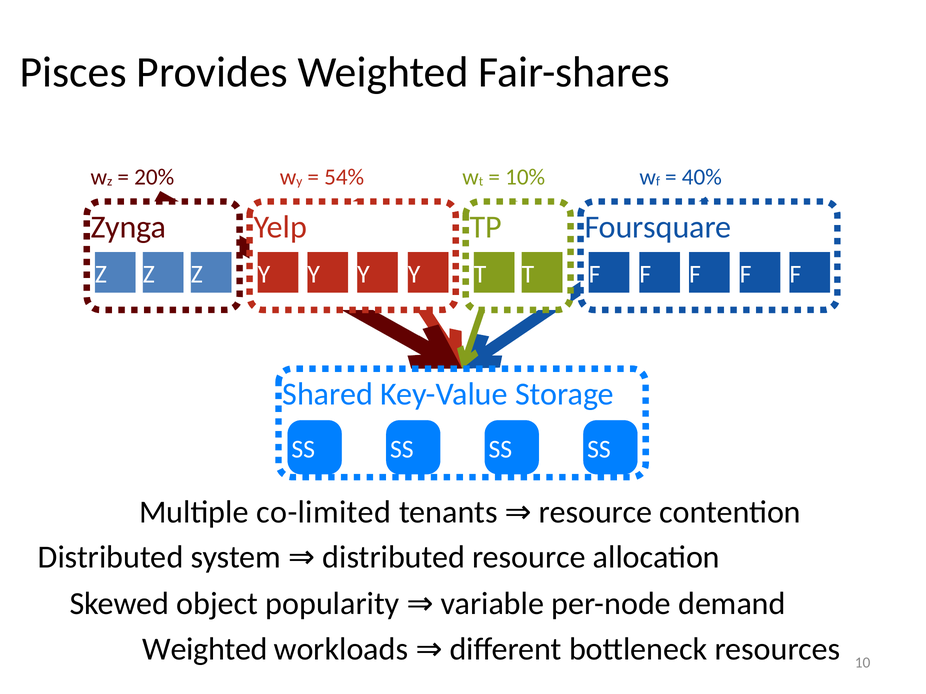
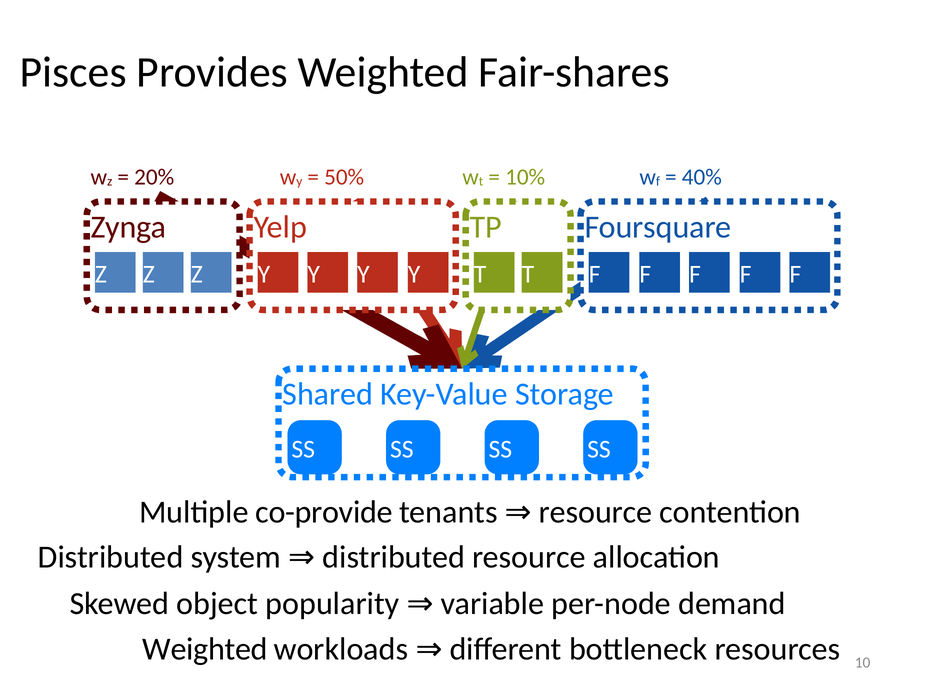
54%: 54% -> 50% (344, 177)
co-limited: co-limited -> co-provide (324, 513)
